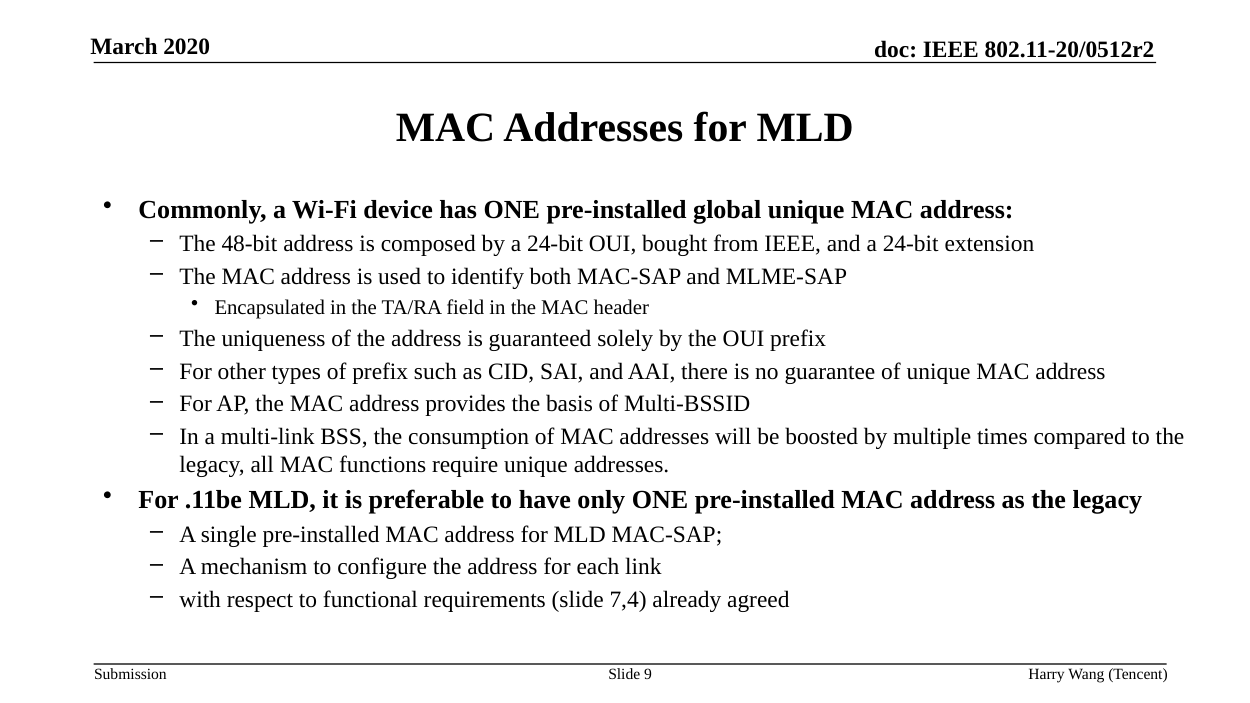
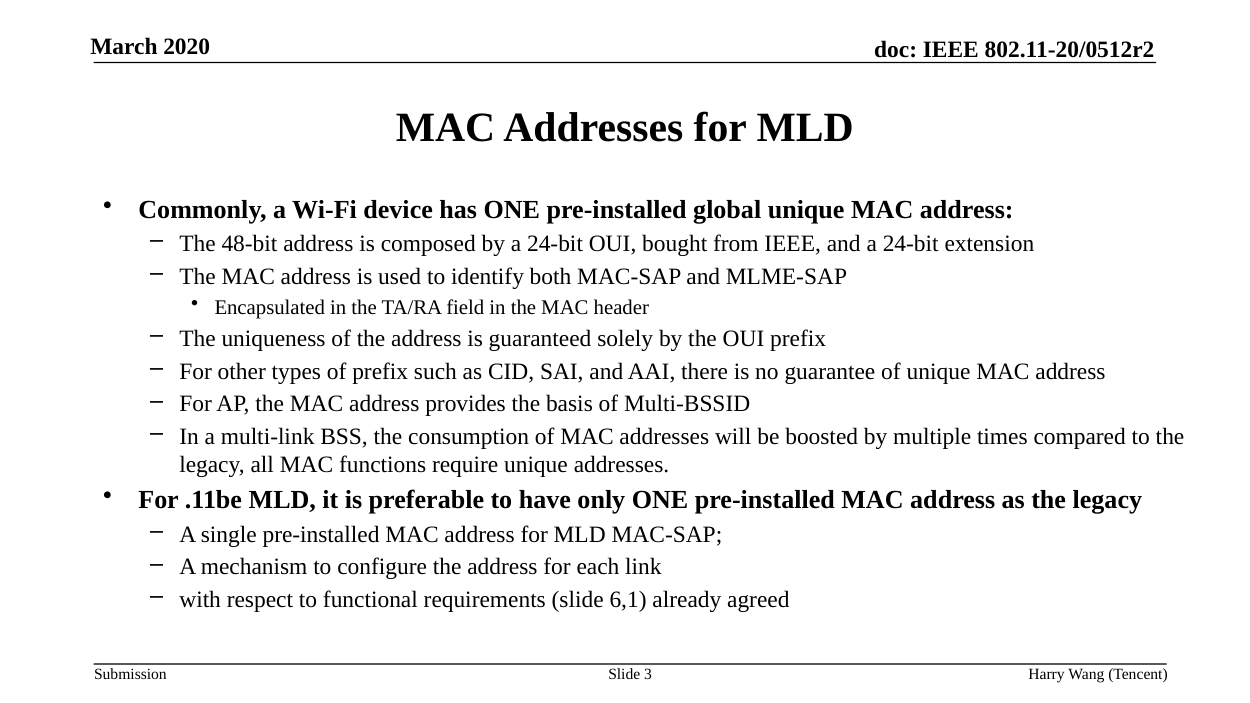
7,4: 7,4 -> 6,1 (628, 600)
9: 9 -> 3 (648, 674)
